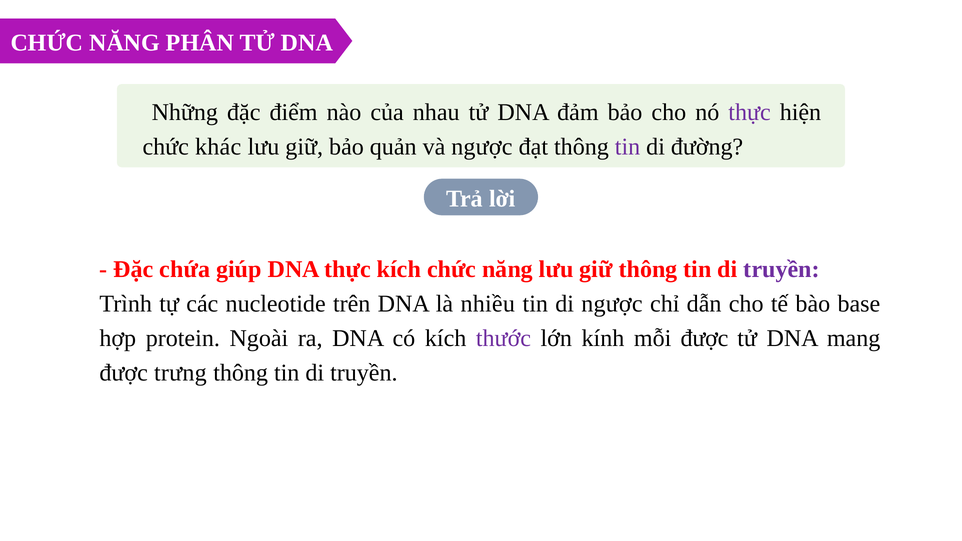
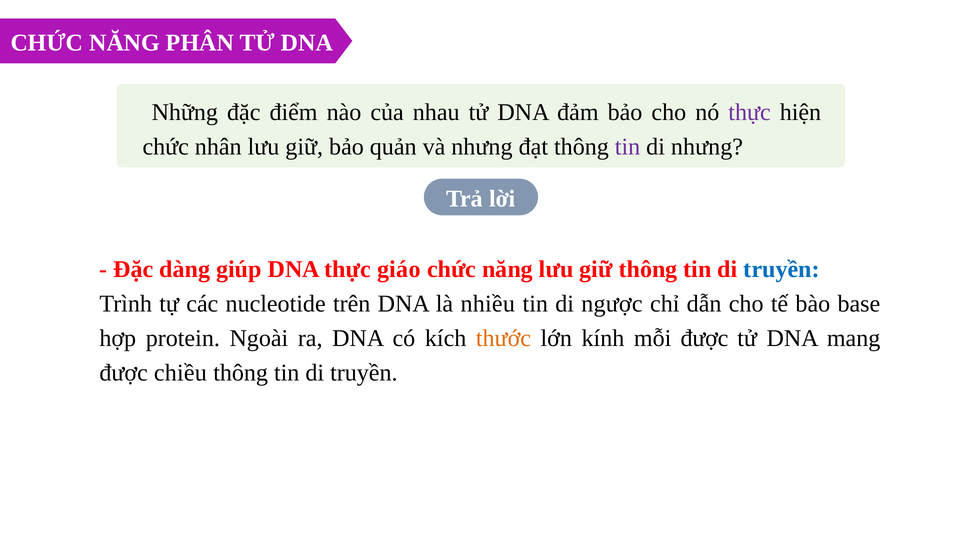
khác: khác -> nhân (218, 147)
và ngược: ngược -> nhưng (482, 147)
di đường: đường -> nhưng (707, 147)
chứa: chứa -> dàng (185, 269)
thực kích: kích -> giáo (399, 269)
truyền colour: purple -> blue (782, 269)
thước colour: purple -> orange (503, 338)
trưng: trưng -> chiều (180, 373)
